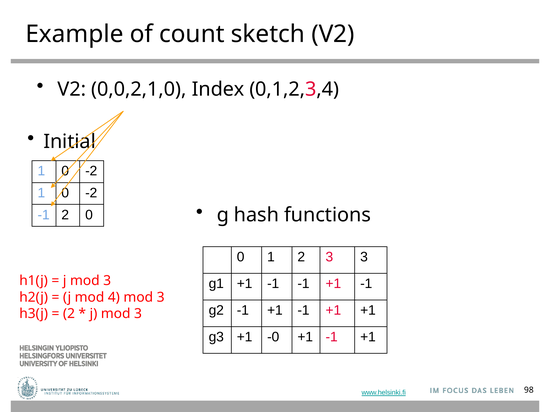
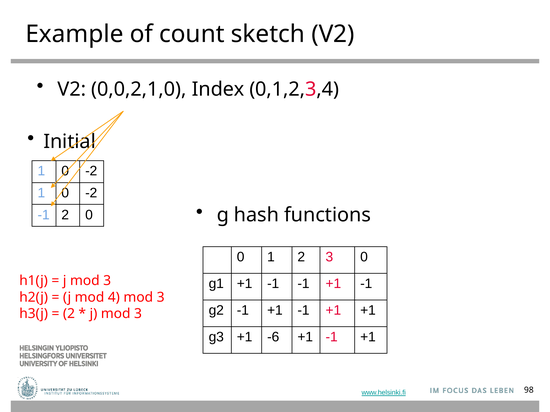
3 3: 3 -> 0 (364, 257)
-0: -0 -> -6 (273, 337)
